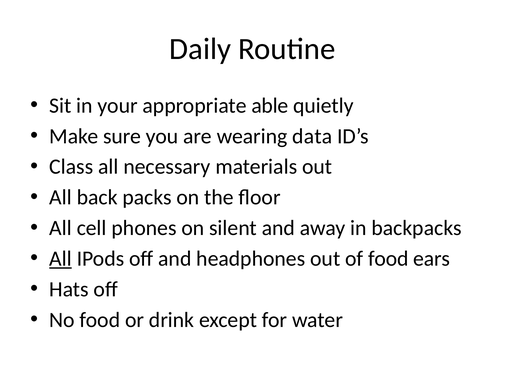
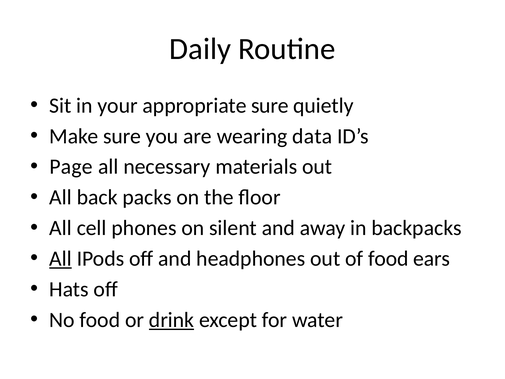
appropriate able: able -> sure (270, 105)
Class: Class -> Page (71, 167)
drink underline: none -> present (172, 320)
